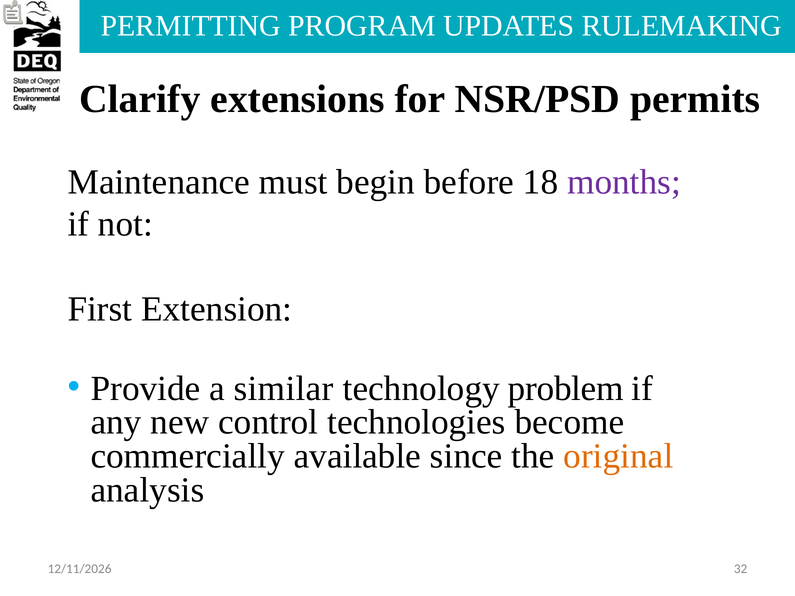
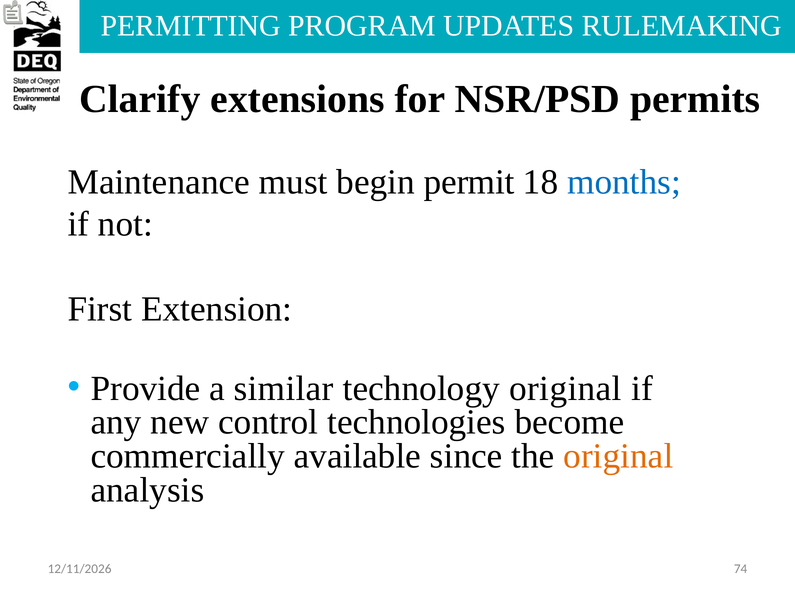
before: before -> permit (469, 182)
months colour: purple -> blue (624, 182)
technology problem: problem -> original (565, 389)
32: 32 -> 74 (741, 569)
